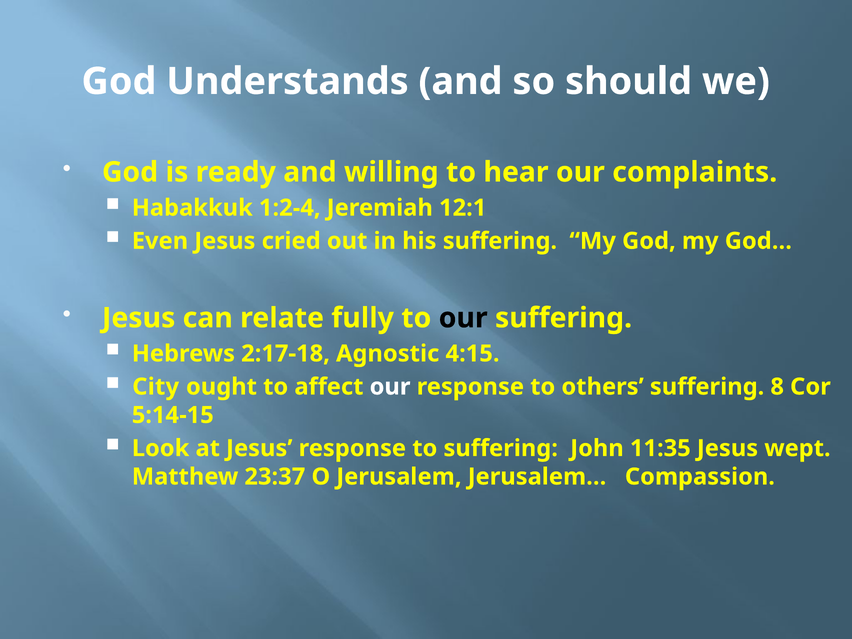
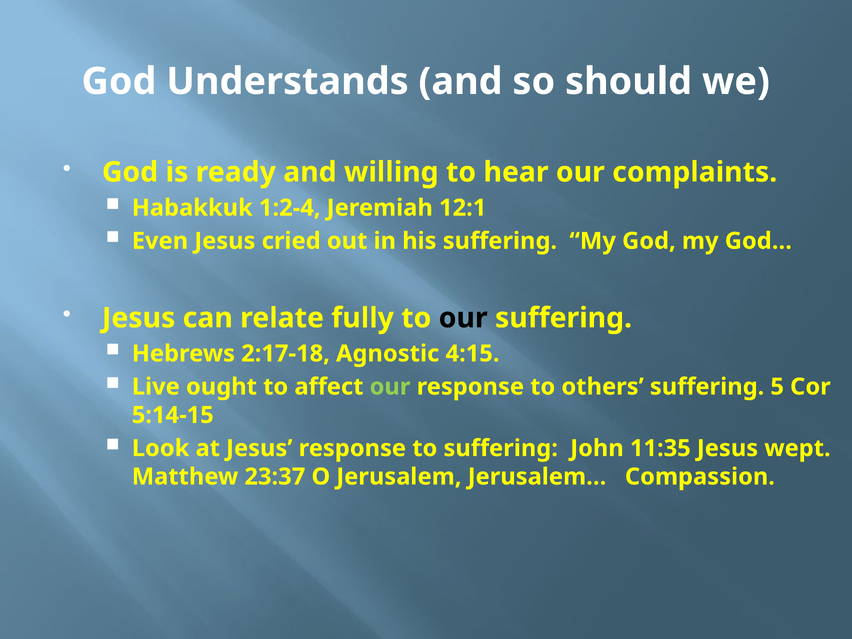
City: City -> Live (156, 387)
our colour: white -> light green (390, 387)
8: 8 -> 5 (777, 387)
